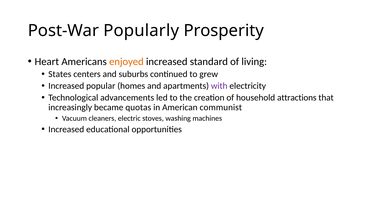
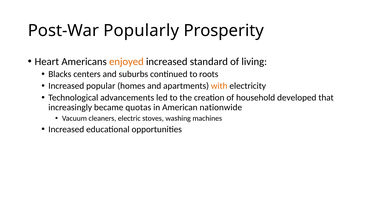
States: States -> Blacks (60, 74)
grew: grew -> roots (209, 74)
with colour: purple -> orange (219, 86)
attractions: attractions -> developed (297, 98)
communist: communist -> nationwide (221, 108)
